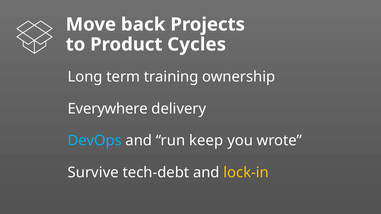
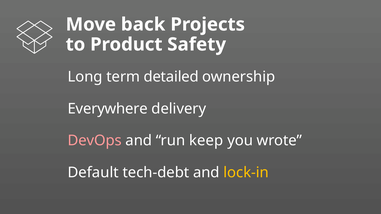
Cycles: Cycles -> Safety (197, 44)
training: training -> detailed (171, 77)
DevOps colour: light blue -> pink (95, 141)
Survive: Survive -> Default (93, 173)
